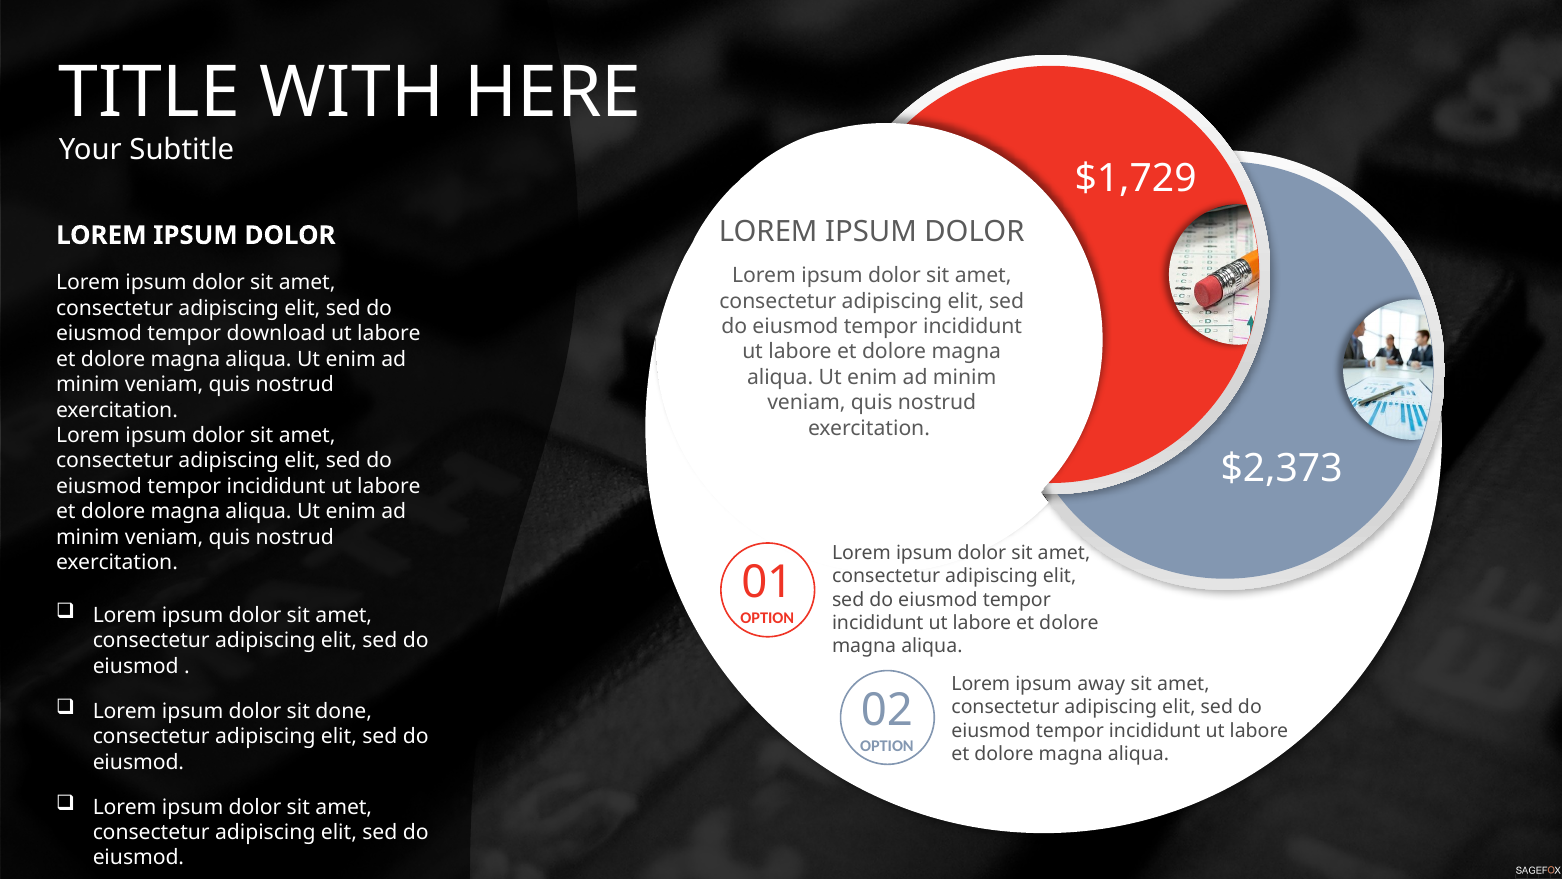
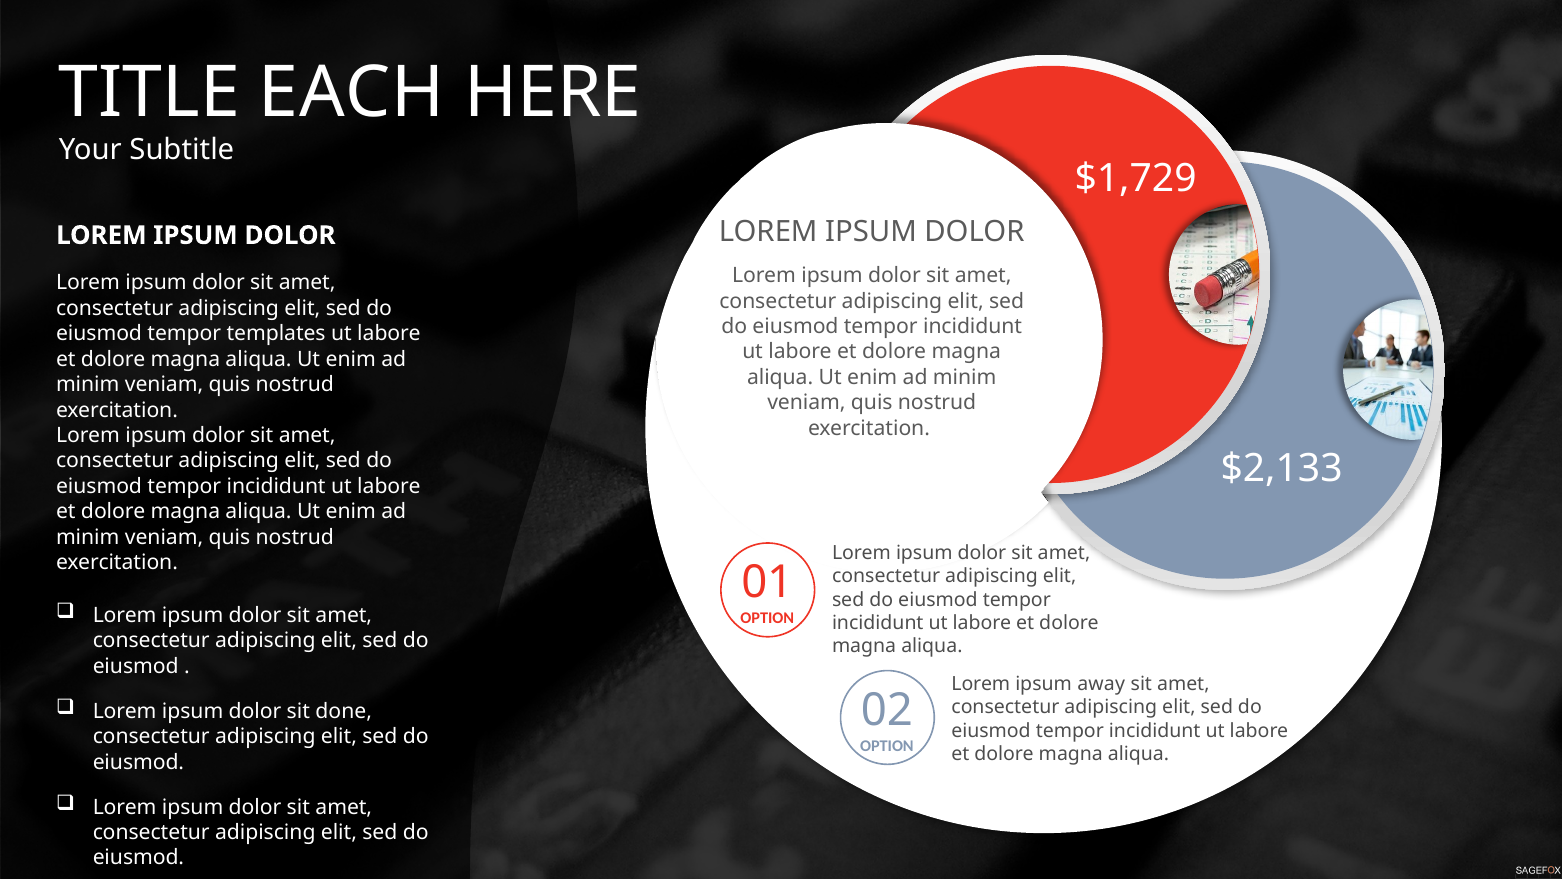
WITH: WITH -> EACH (352, 93)
download: download -> templates (276, 334)
$2,373: $2,373 -> $2,133 (1282, 469)
